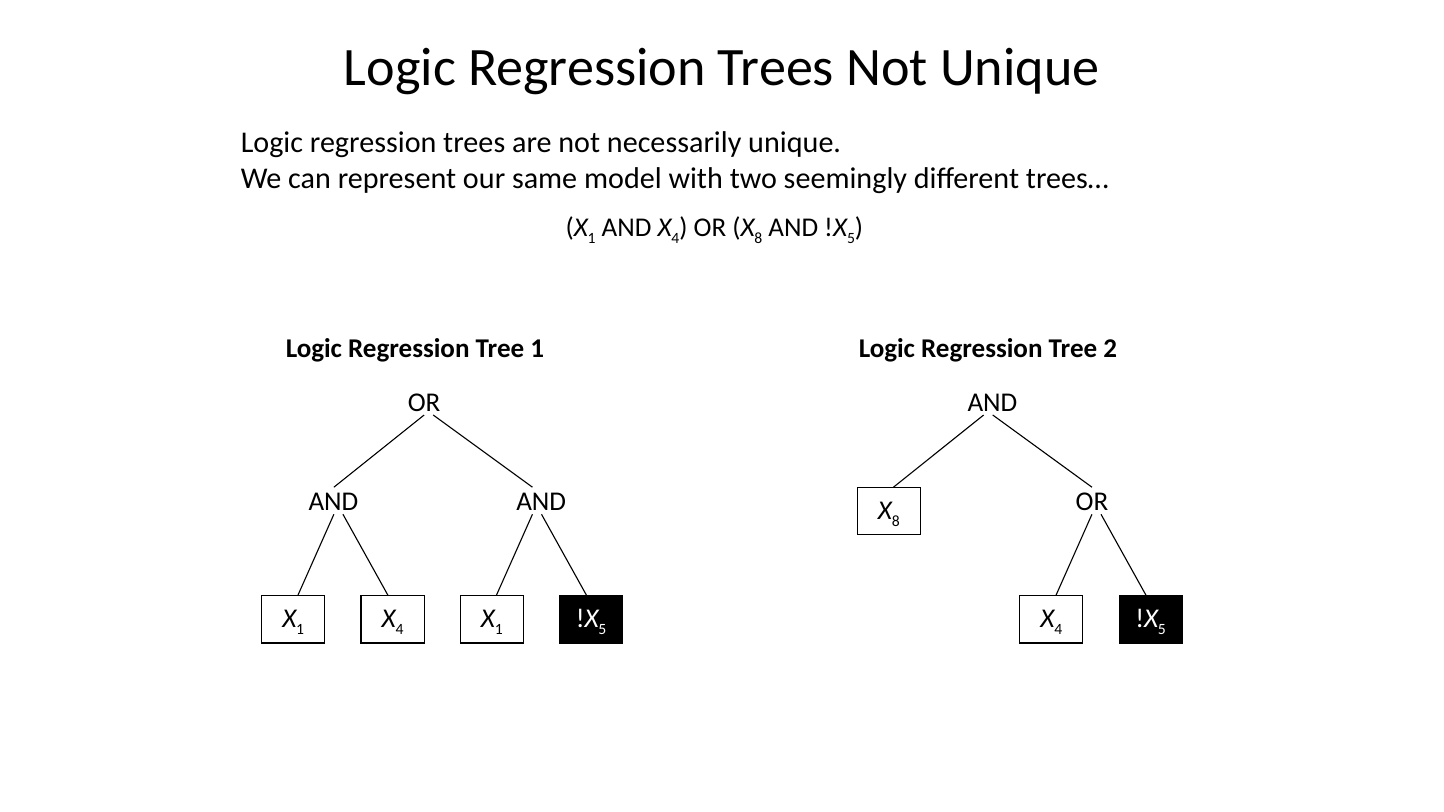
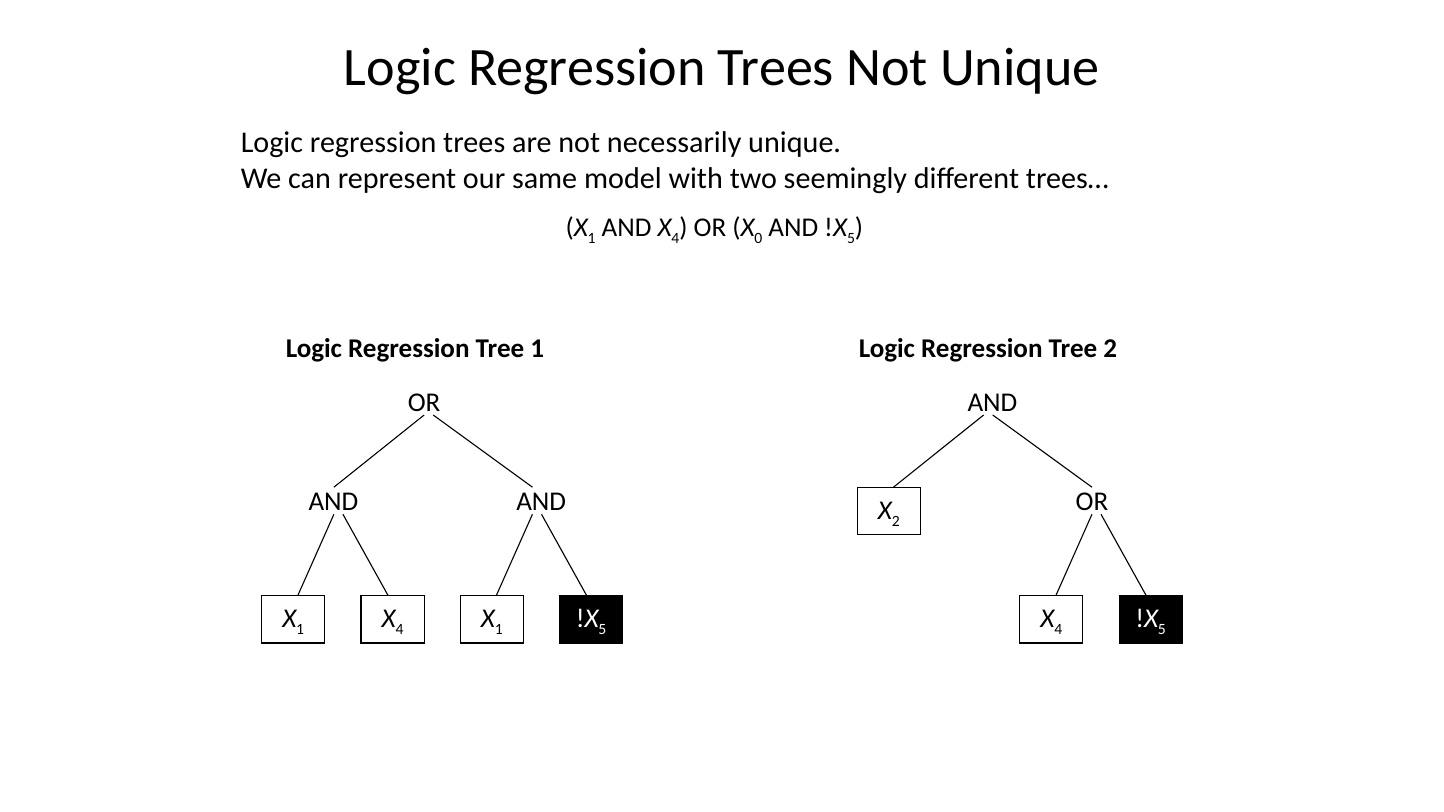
8: 8 -> 0 (758, 238)
8: 8 -> 2 (896, 521)
